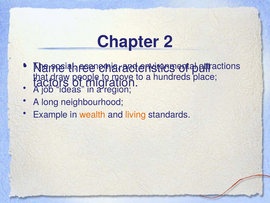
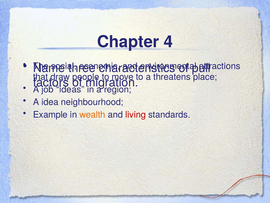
2: 2 -> 4 (168, 42)
hundreds: hundreds -> threatens (172, 77)
long: long -> idea (50, 102)
living colour: orange -> red (136, 114)
